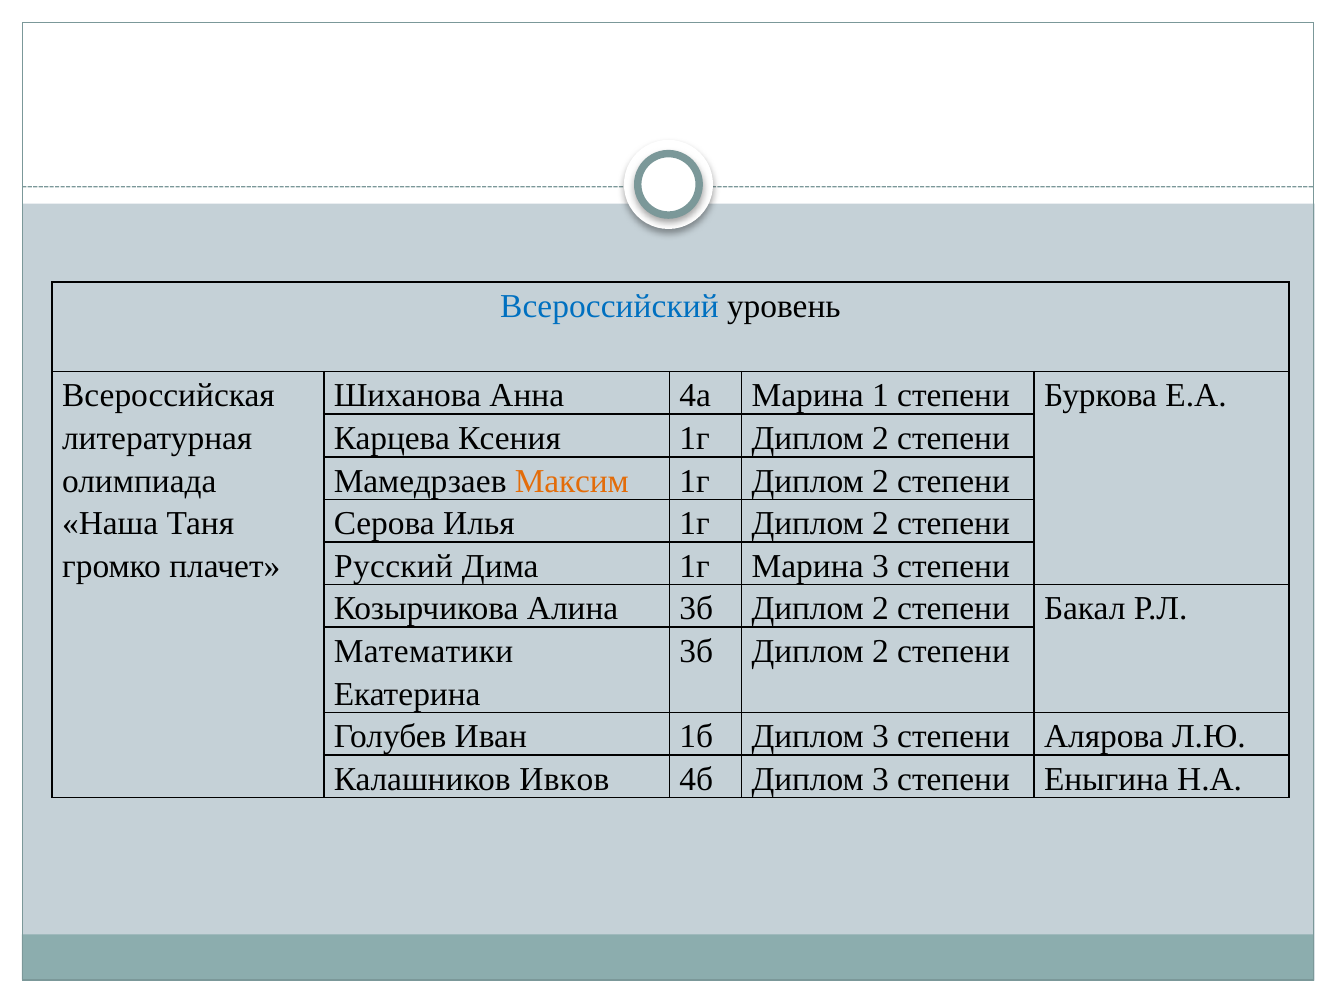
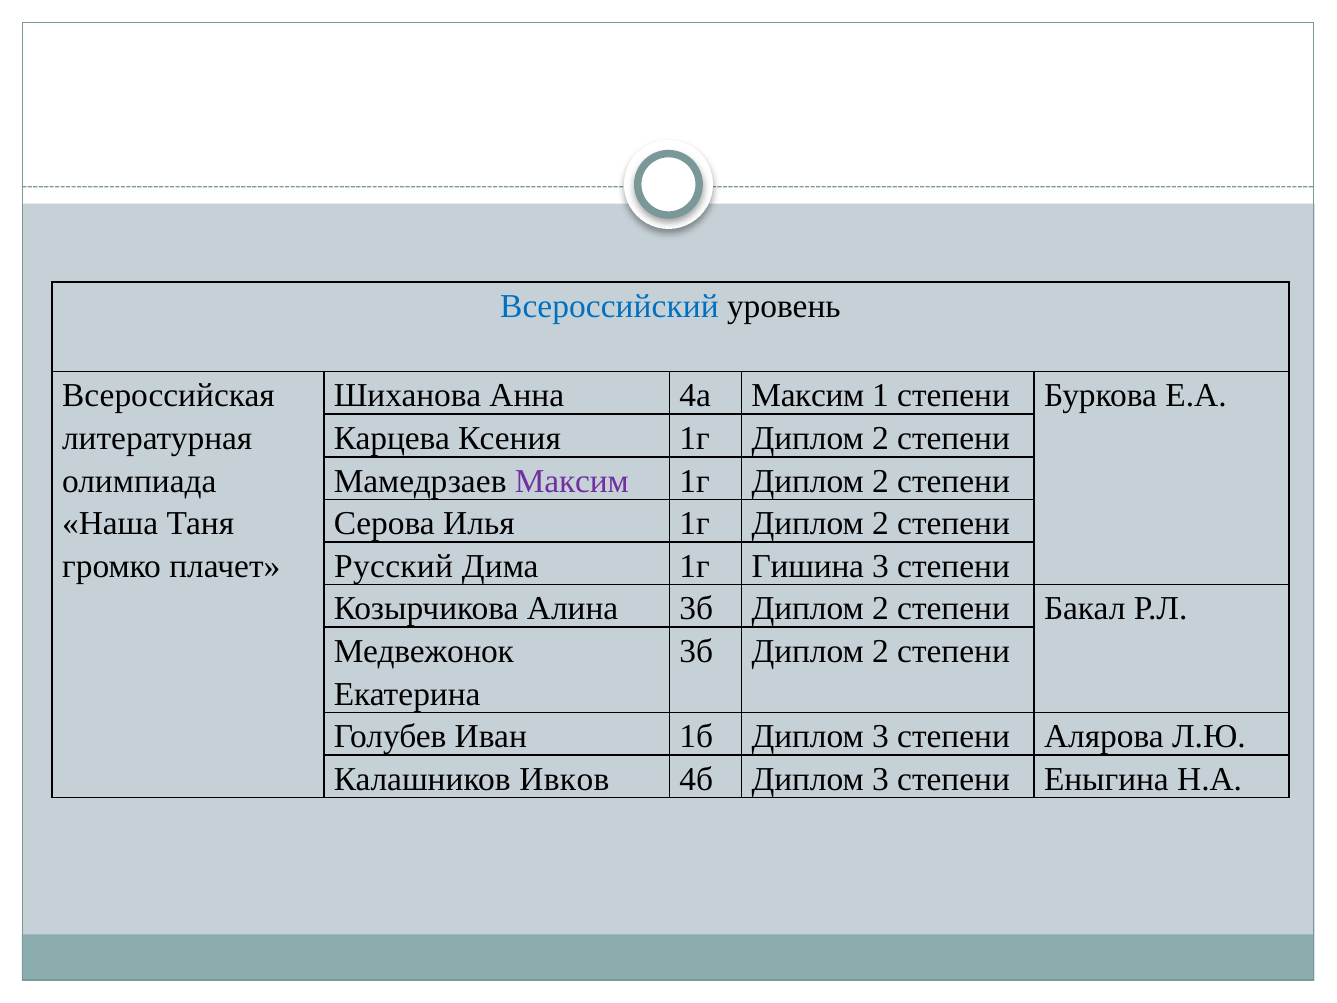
4а Марина: Марина -> Максим (808, 396)
Максим colour: orange -> purple (572, 481)
1г Марина: Марина -> Гишина (808, 566)
Математики: Математики -> Медвежонок (424, 651)
